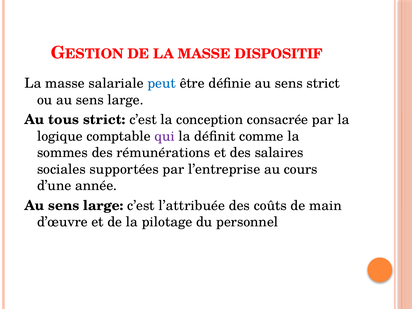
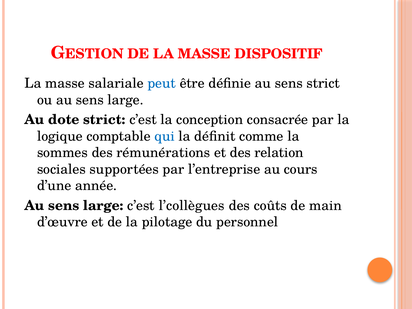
tous: tous -> dote (64, 120)
qui colour: purple -> blue (165, 136)
salaires: salaires -> relation (279, 153)
l’attribuée: l’attribuée -> l’collègues (192, 206)
